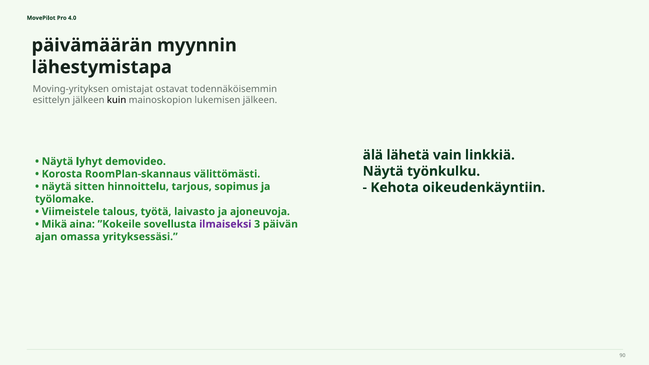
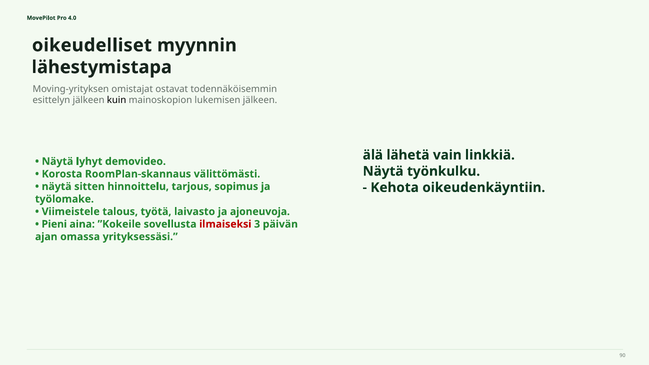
päivämäärän: päivämäärän -> oikeudelliset (92, 45)
Mikä: Mikä -> Pieni (54, 224)
ilmaiseksi colour: purple -> red (225, 224)
